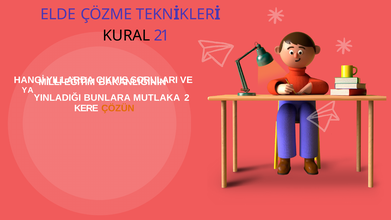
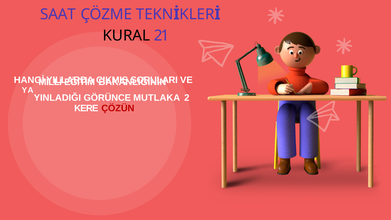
ELDE: ELDE -> SAAT (58, 14)
BUNLARA: BUNLARA -> GÖRÜNCE (107, 98)
ÇÖZÜN colour: orange -> red (118, 108)
